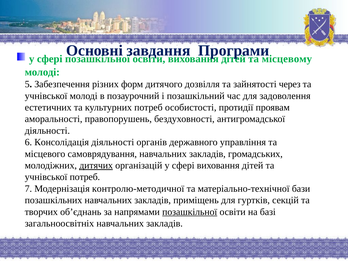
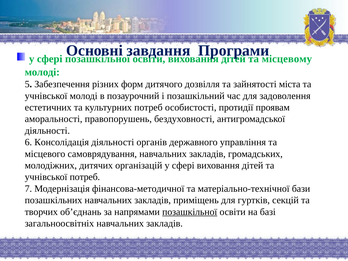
через: через -> міста (290, 84)
дитячих underline: present -> none (96, 165)
контролю-методичної: контролю-методичної -> фінансова-методичної (138, 189)
